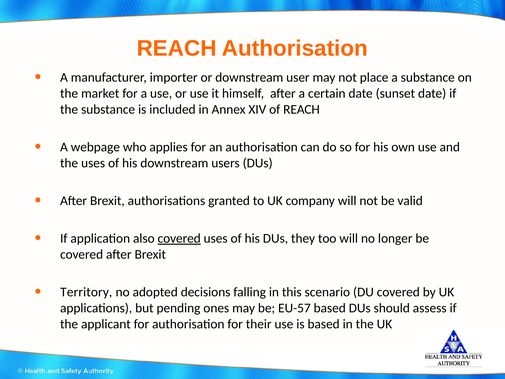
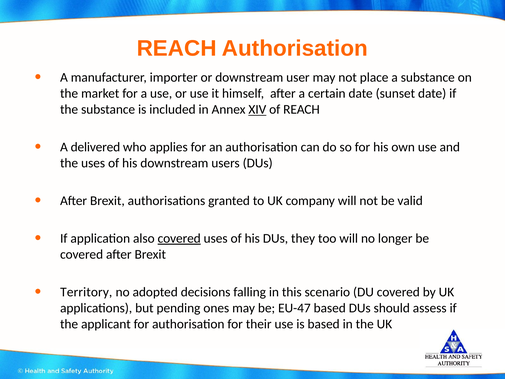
XIV underline: none -> present (257, 110)
webpage: webpage -> delivered (95, 147)
EU-57: EU-57 -> EU-47 (294, 308)
